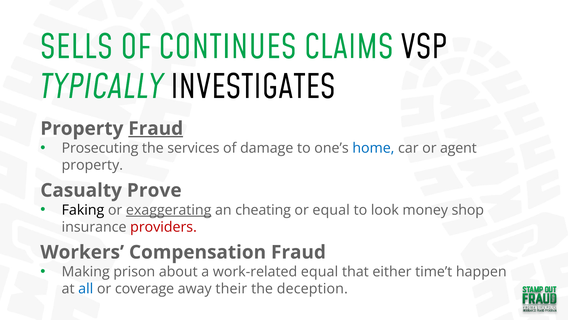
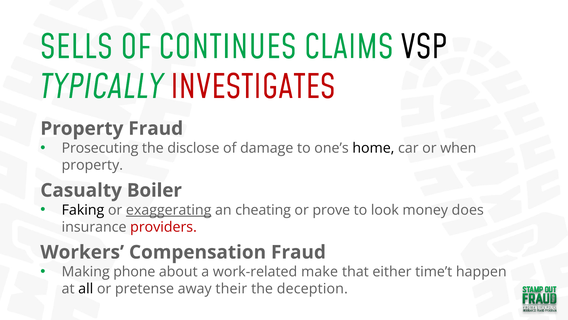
INVESTIGATES colour: black -> red (253, 87)
Fraud underline: present -> none (156, 128)
services: services -> disclose (193, 148)
home colour: blue -> black (373, 148)
agent: agent -> when (458, 148)
Prove: Prove -> Boiler (154, 190)
or equal: equal -> prove (331, 210)
shop: shop -> does (468, 210)
prison: prison -> phone (134, 271)
work-related equal: equal -> make (320, 271)
all colour: blue -> black (86, 288)
coverage: coverage -> pretense (144, 288)
